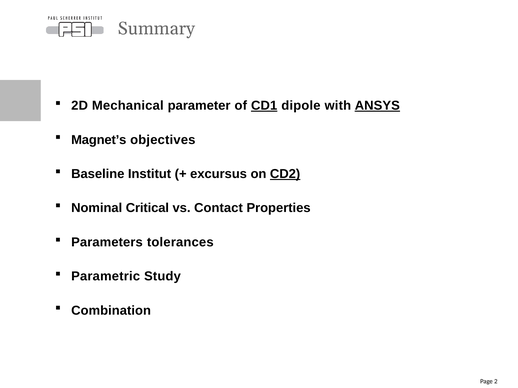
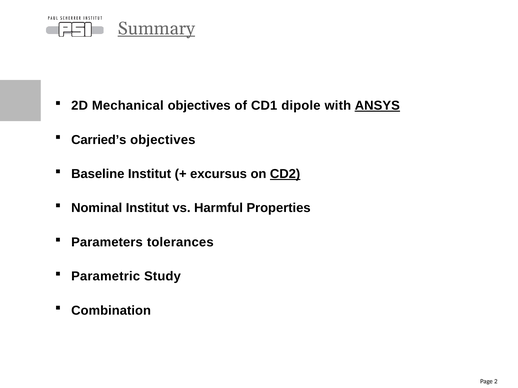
Summary underline: none -> present (156, 29)
Mechanical parameter: parameter -> objectives (199, 106)
CD1 underline: present -> none (264, 106)
Magnet’s: Magnet’s -> Carried’s (99, 140)
Nominal Critical: Critical -> Institut (147, 208)
Contact: Contact -> Harmful (219, 208)
